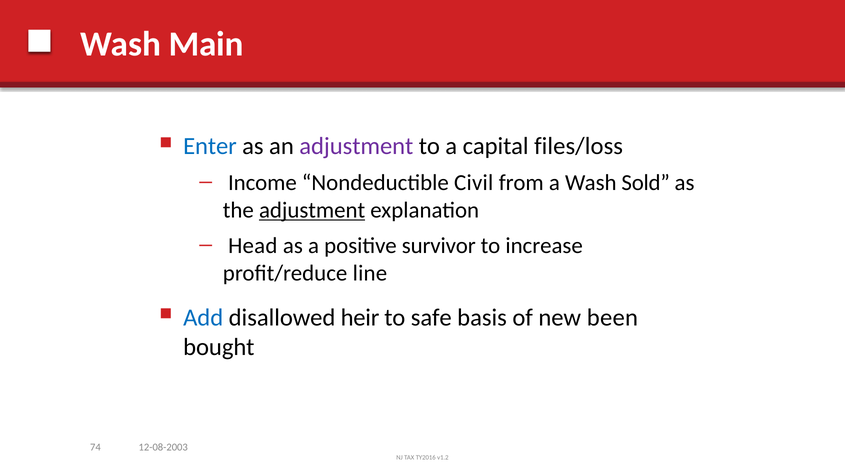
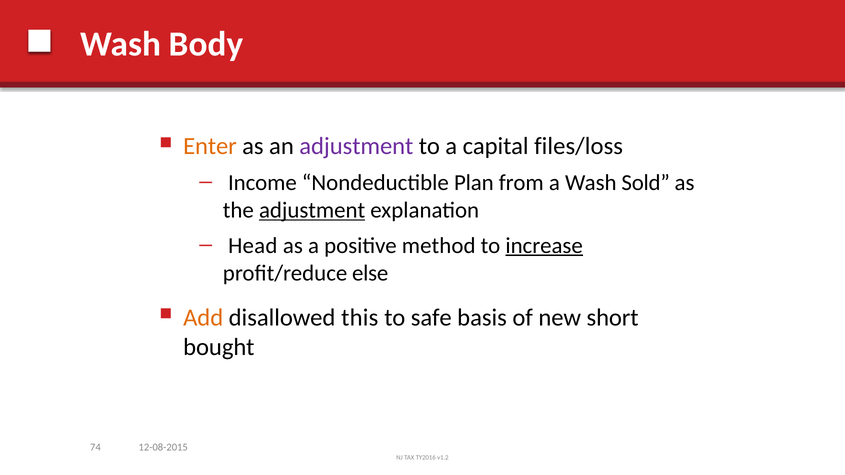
Main: Main -> Body (206, 44)
Enter colour: blue -> orange (210, 146)
Civil: Civil -> Plan (474, 183)
survivor: survivor -> method (439, 246)
increase underline: none -> present (544, 246)
line: line -> else (370, 273)
Add colour: blue -> orange (203, 318)
heir: heir -> this (360, 318)
been: been -> short (613, 318)
12-08-2003: 12-08-2003 -> 12-08-2015 (163, 448)
